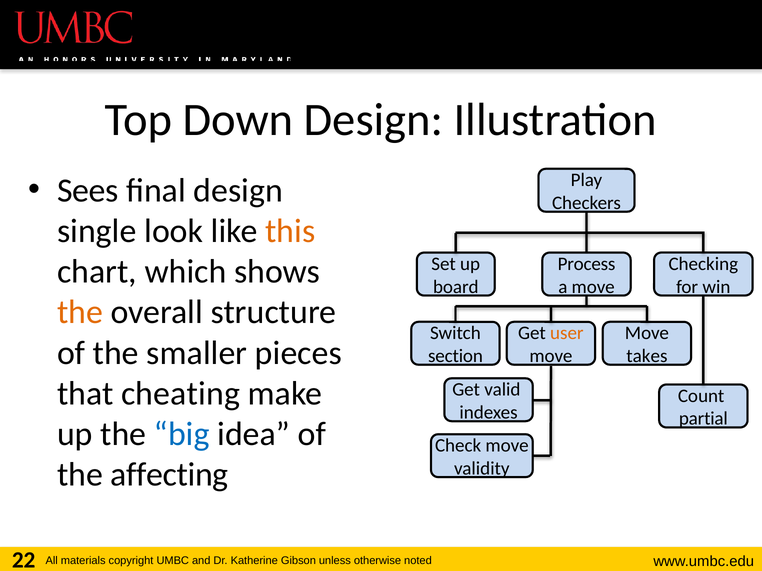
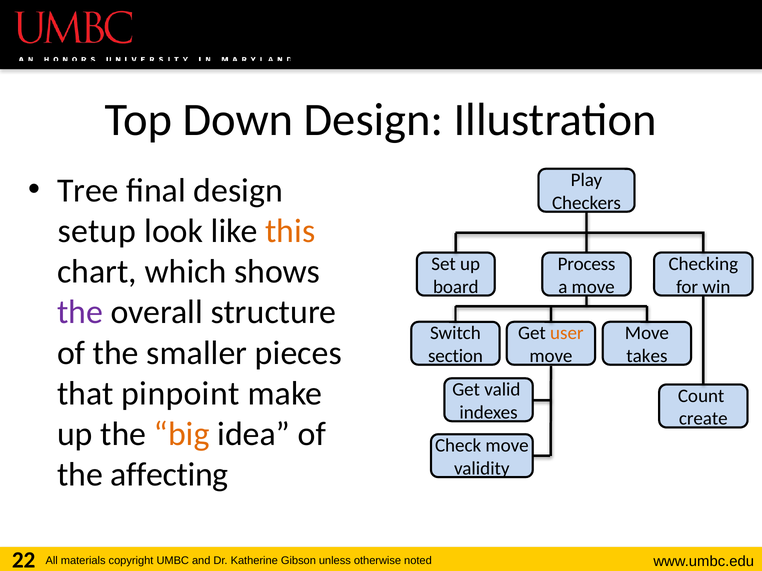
Sees: Sees -> Tree (88, 191)
single: single -> setup (97, 231)
the colour: orange -> purple (80, 313)
cheating: cheating -> pinpoint (180, 394)
partial: partial -> create (703, 419)
big colour: blue -> orange (182, 435)
